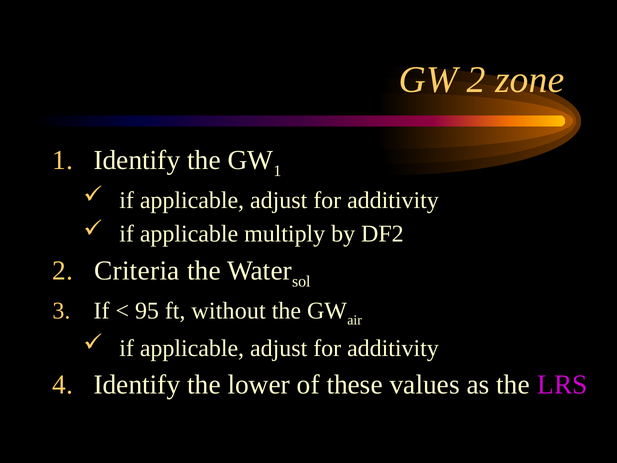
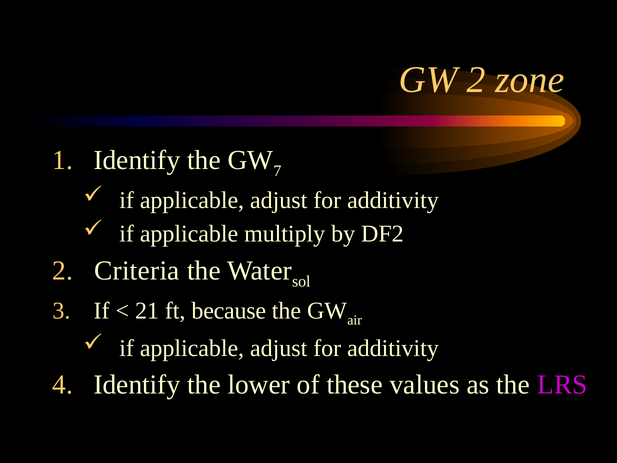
GW 1: 1 -> 7 (277, 171)
95: 95 -> 21 (147, 310)
without: without -> because (229, 310)
